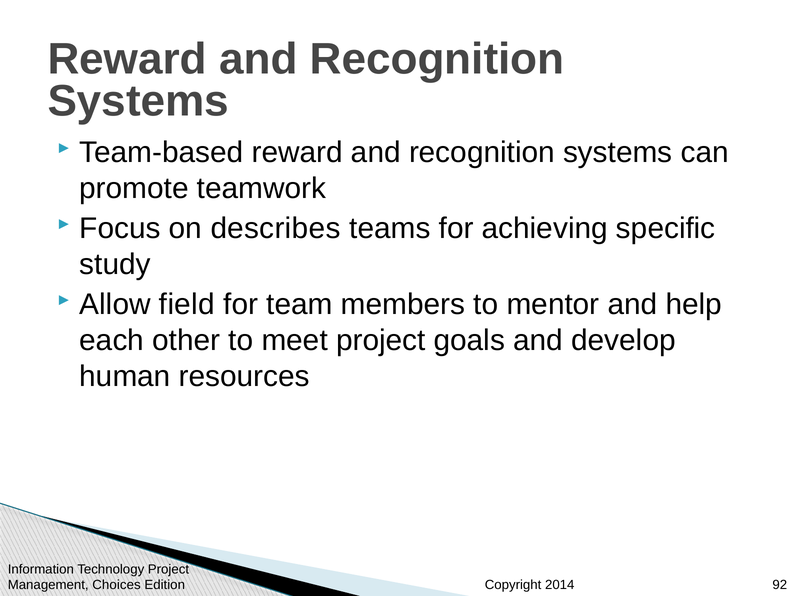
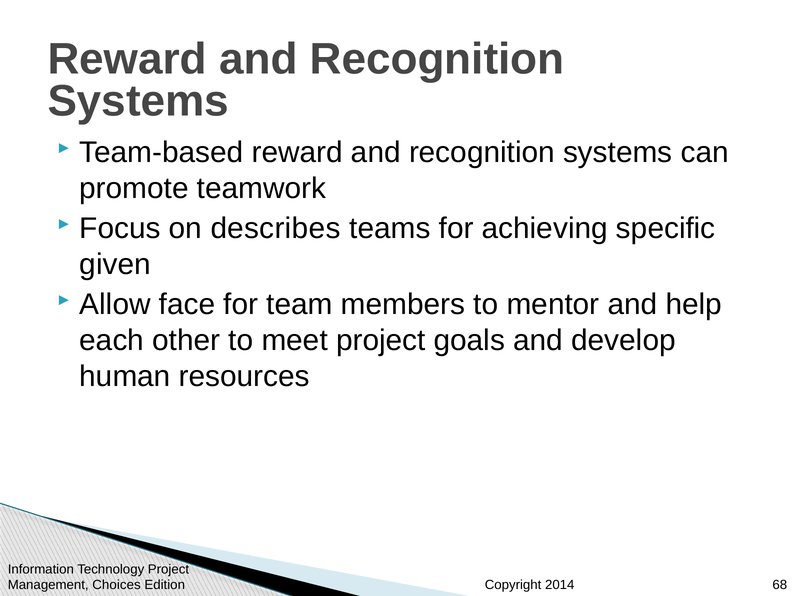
study: study -> given (115, 265)
field: field -> face (187, 305)
92: 92 -> 68 (780, 585)
